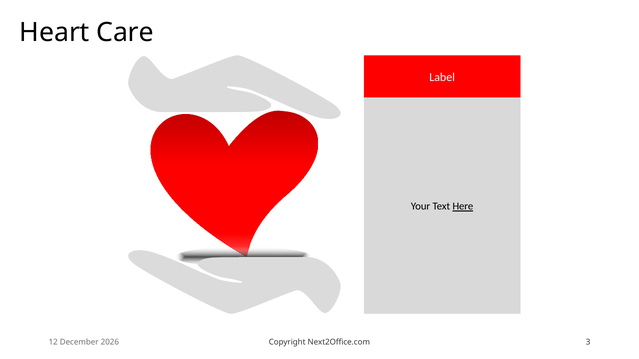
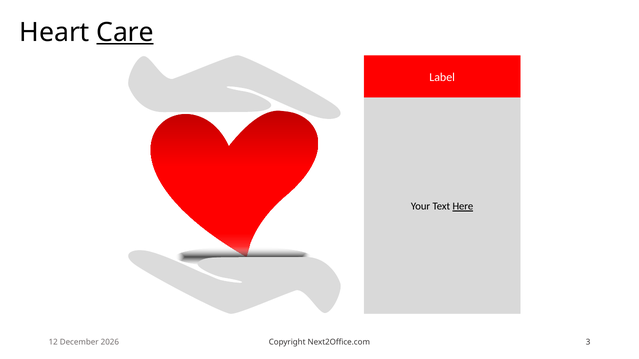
Care underline: none -> present (125, 32)
